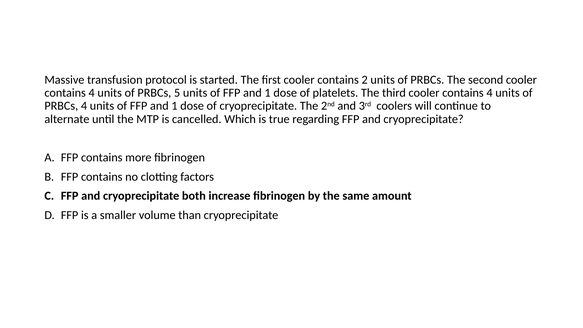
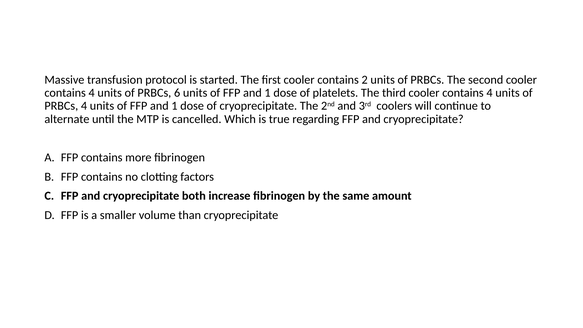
5: 5 -> 6 (177, 93)
